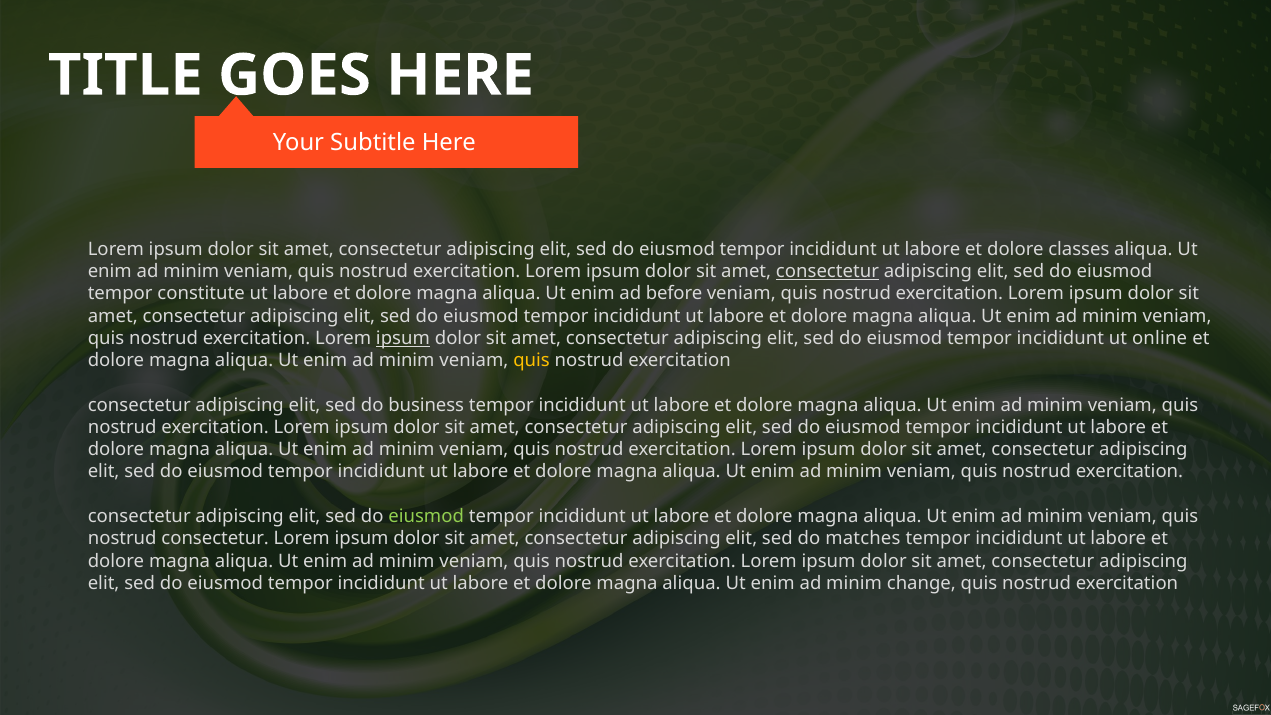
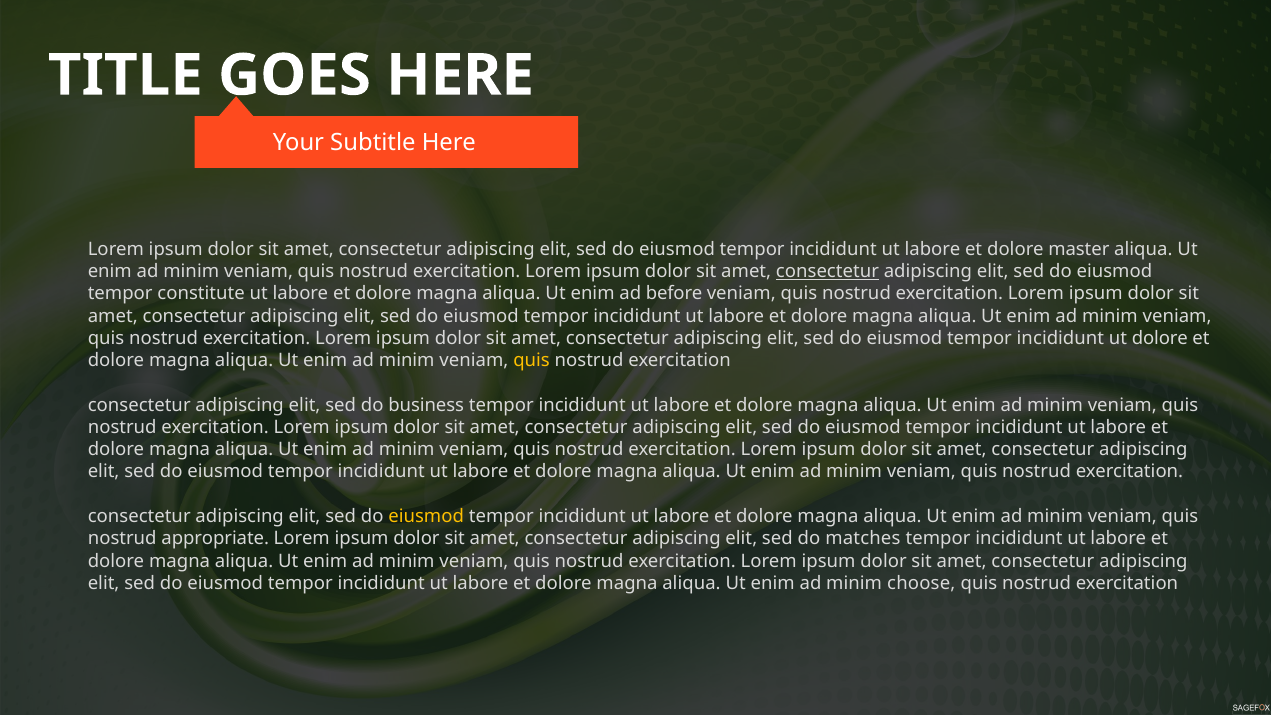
classes: classes -> master (1079, 249)
ipsum underline: present -> none (403, 338)
ut online: online -> dolore (1160, 338)
eiusmod colour: light green -> yellow (426, 516)
nostrud consectetur: consectetur -> appropriate (215, 539)
change: change -> choose (921, 583)
